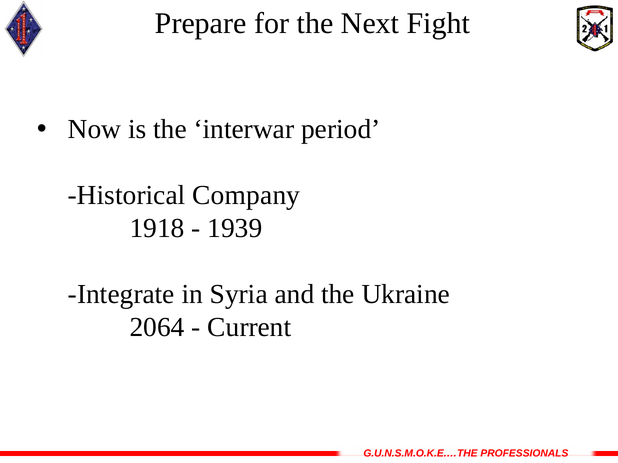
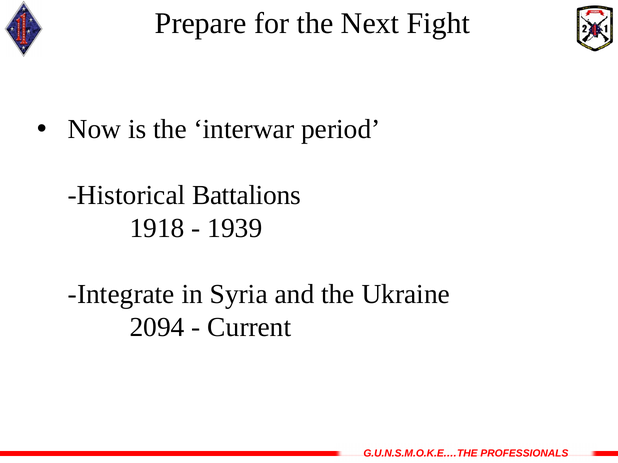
Company: Company -> Battalions (246, 196)
2064: 2064 -> 2094 (157, 327)
